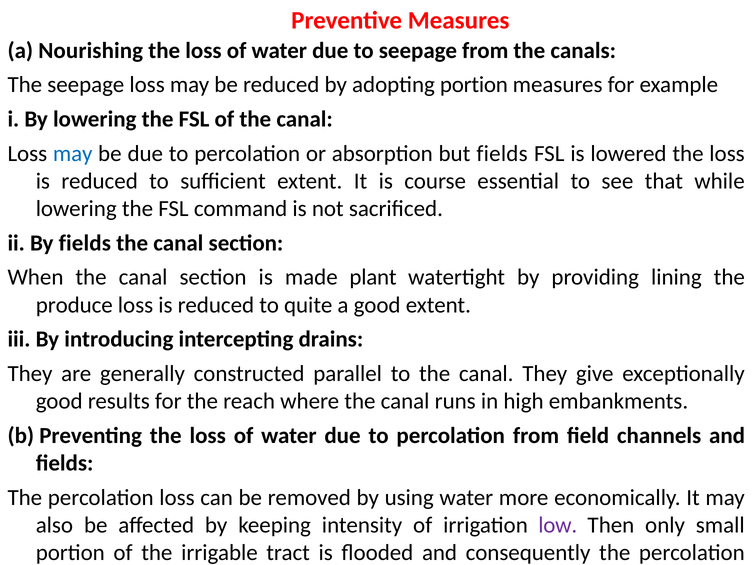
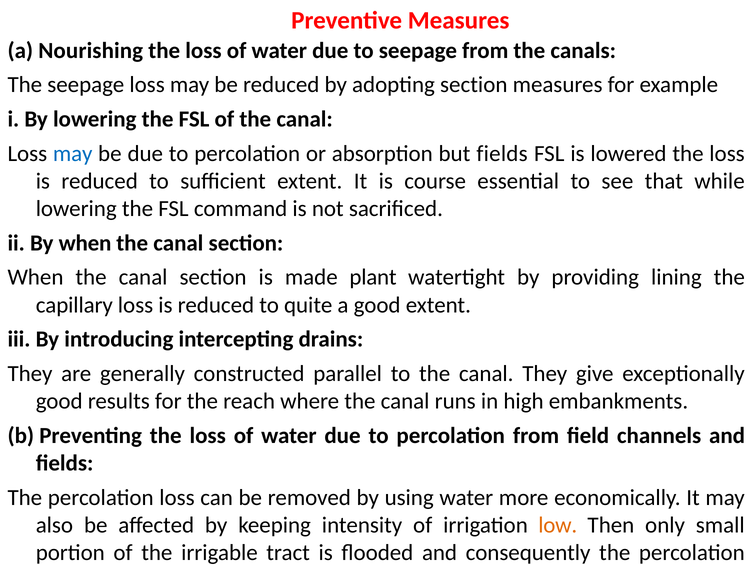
adopting portion: portion -> section (474, 85)
By fields: fields -> when (85, 243)
produce: produce -> capillary (74, 305)
low colour: purple -> orange (558, 525)
